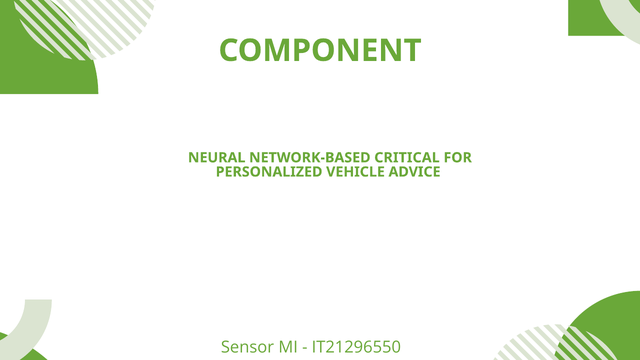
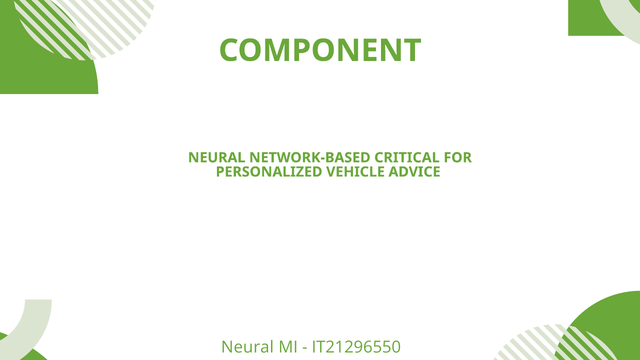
Sensor: Sensor -> Neural (247, 347)
